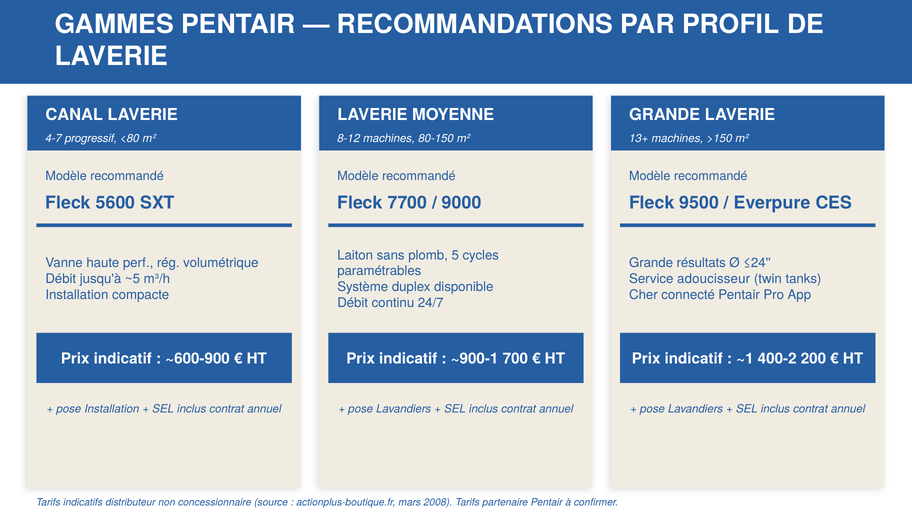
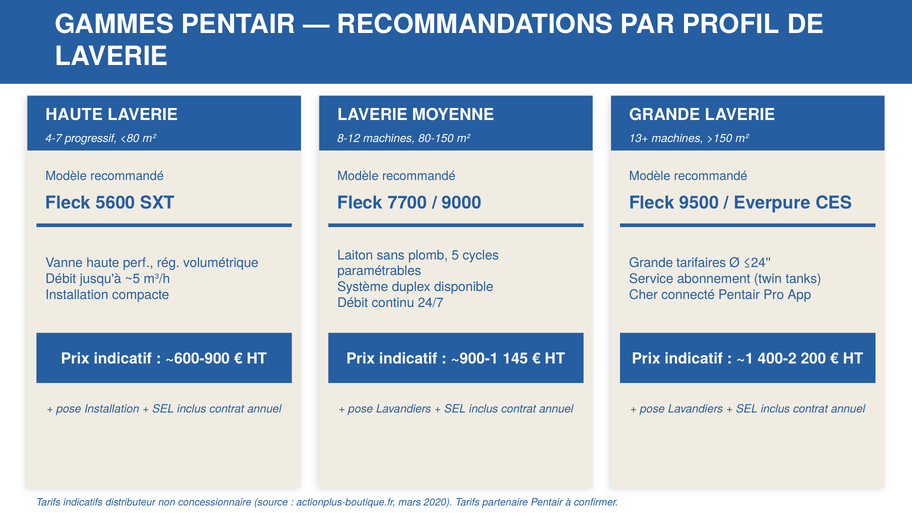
CANAL: CANAL -> HAUTE (74, 115)
résultats: résultats -> tarifaires (701, 263)
adoucisseur: adoucisseur -> abonnement (714, 279)
700: 700 -> 145 (515, 359)
2008: 2008 -> 2020 (438, 502)
